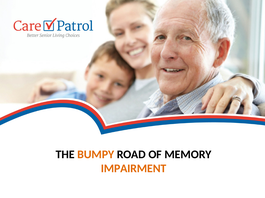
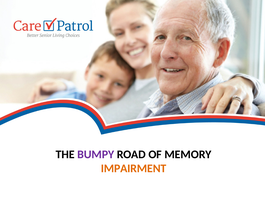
BUMPY colour: orange -> purple (96, 155)
